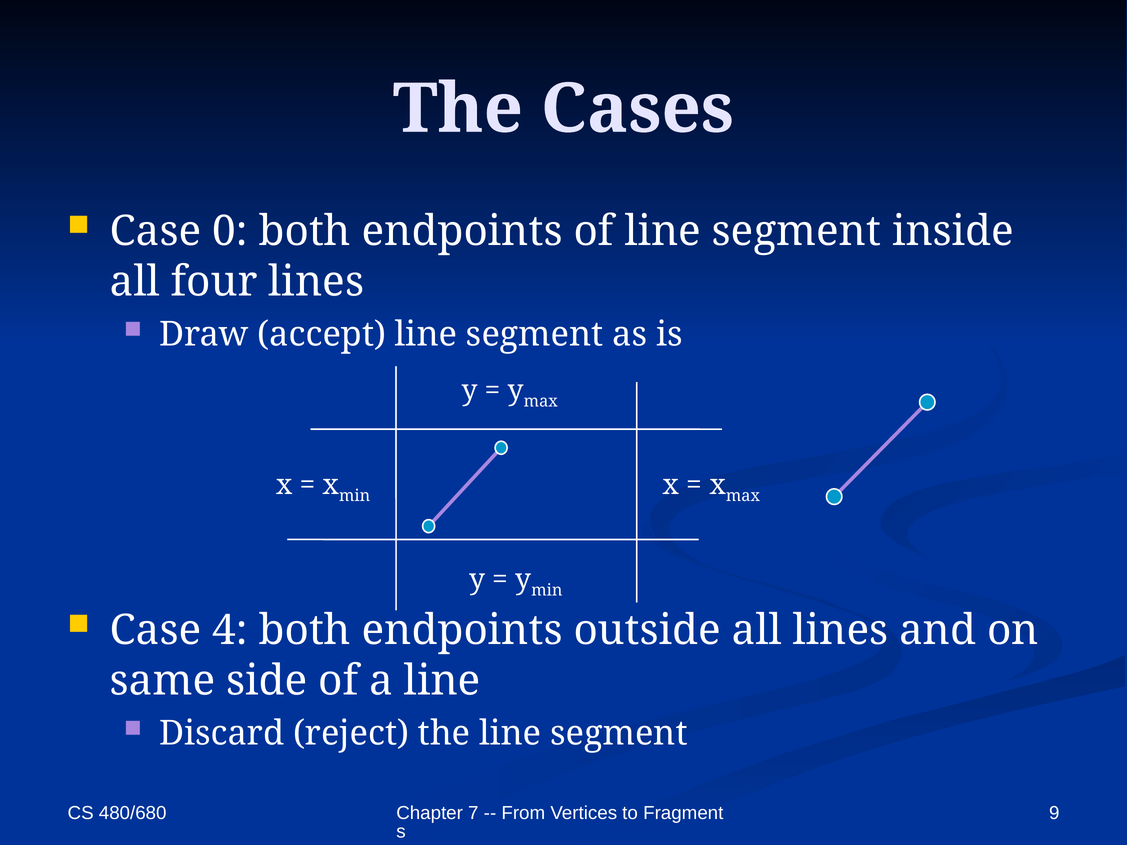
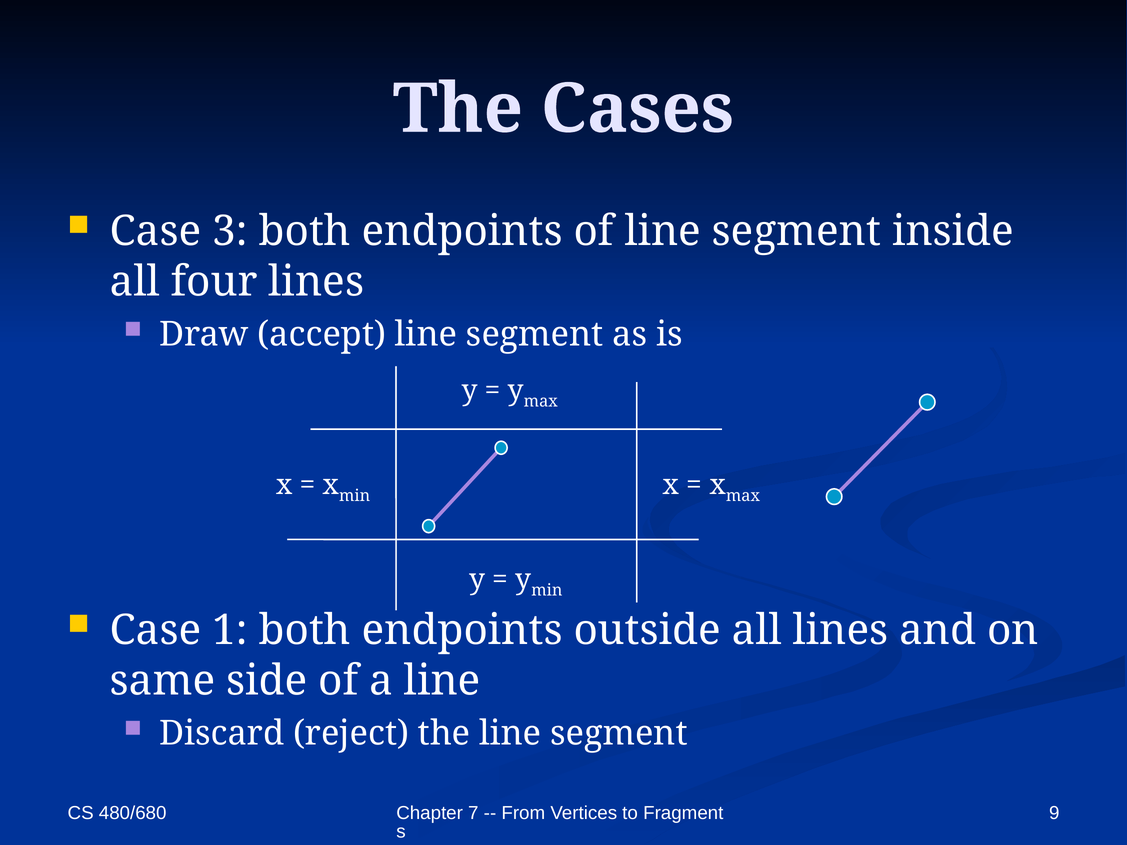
0: 0 -> 3 (230, 231)
4: 4 -> 1 (230, 630)
